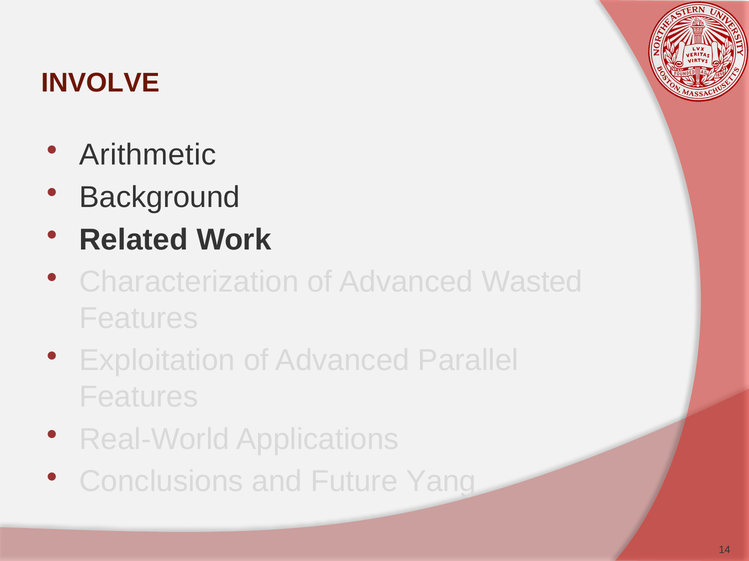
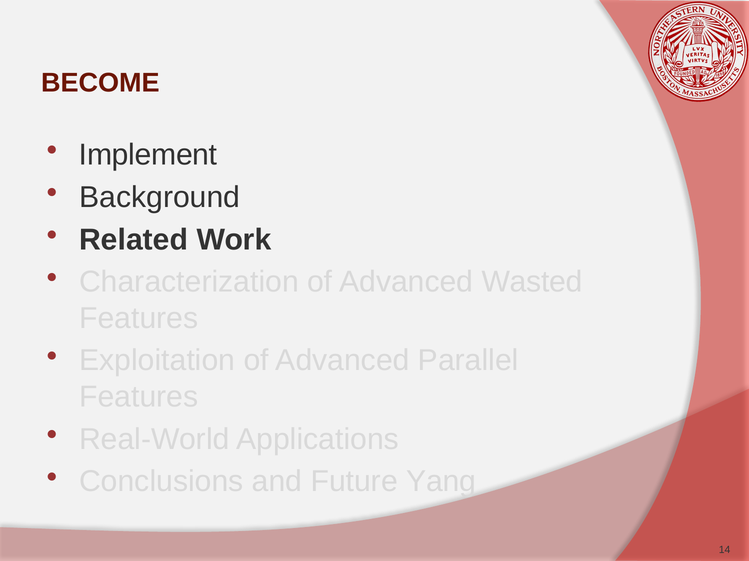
INVOLVE: INVOLVE -> BECOME (101, 83)
Arithmetic: Arithmetic -> Implement (148, 155)
